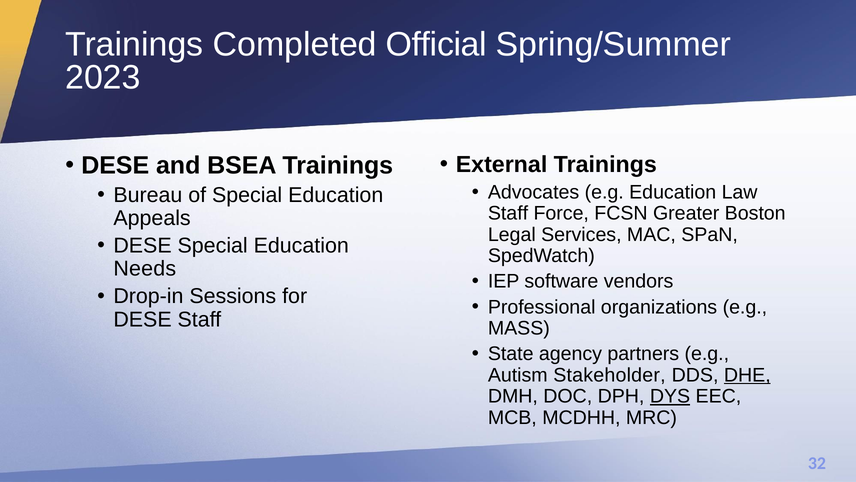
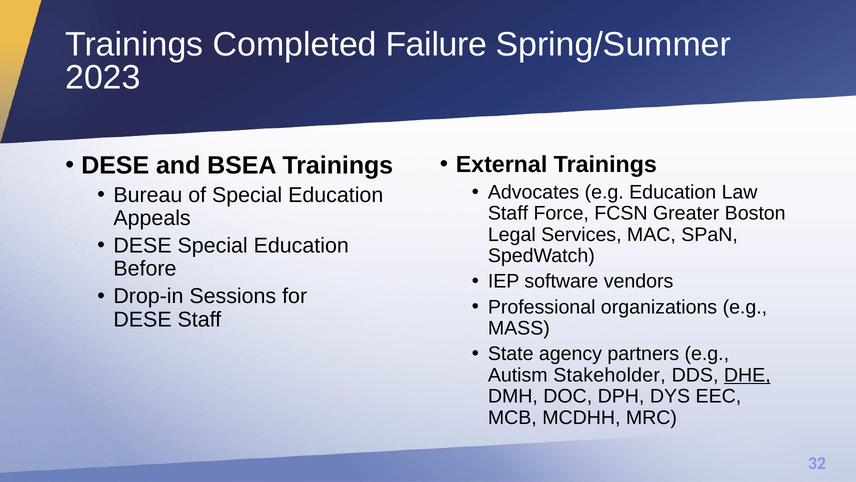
Official: Official -> Failure (436, 44)
Needs: Needs -> Before (145, 269)
DYS underline: present -> none (670, 396)
